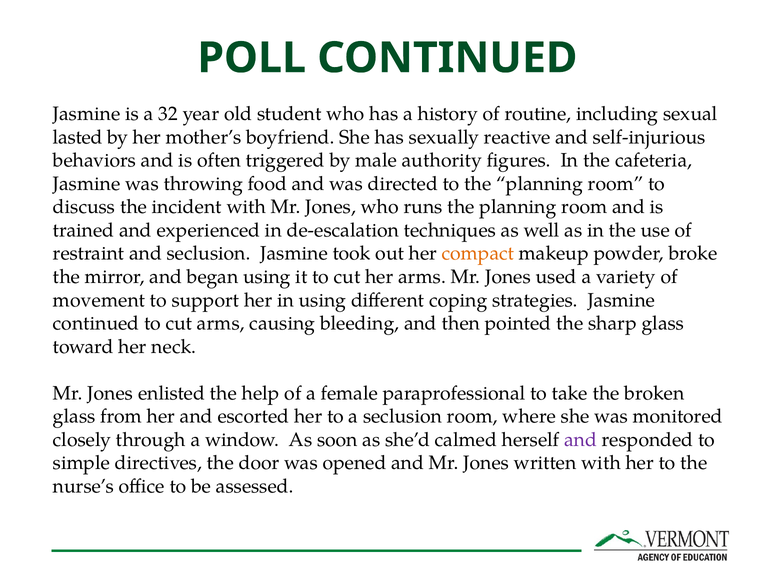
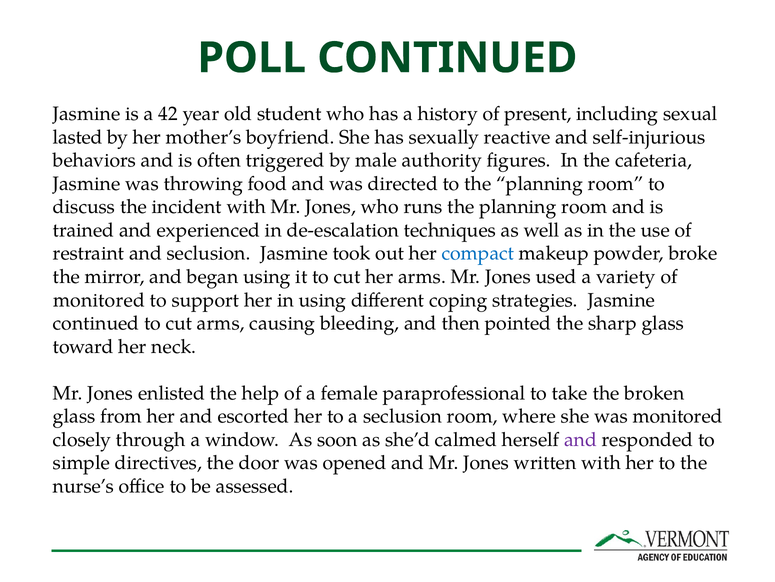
32: 32 -> 42 (168, 114)
routine: routine -> present (538, 114)
compact colour: orange -> blue (478, 253)
movement: movement -> monitored (99, 300)
